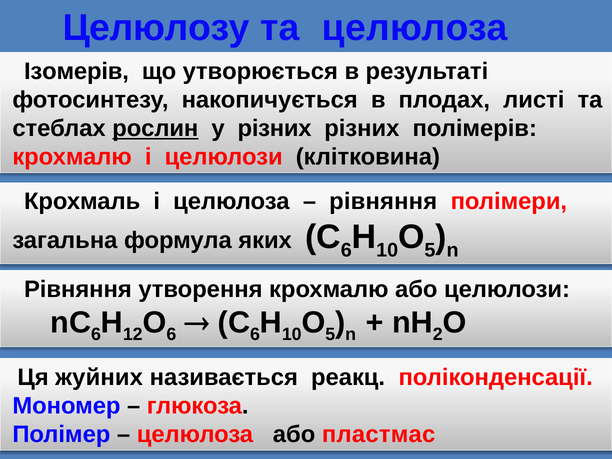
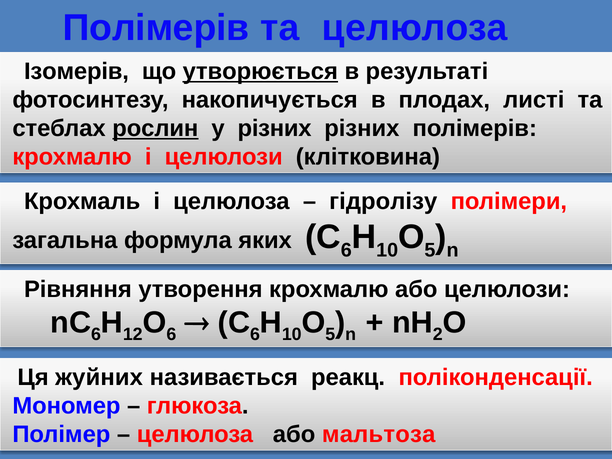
Целюлозу: Целюлозу -> Полімерів (156, 28)
утворюється underline: none -> present (260, 71)
рівняння: рівняння -> гідролізу (383, 202)
пластмас: пластмас -> мальтоза (379, 434)
